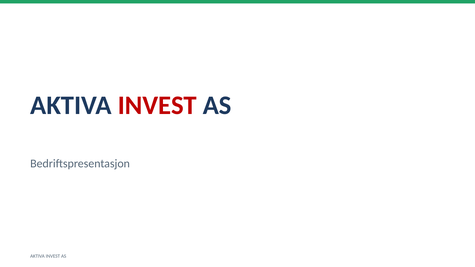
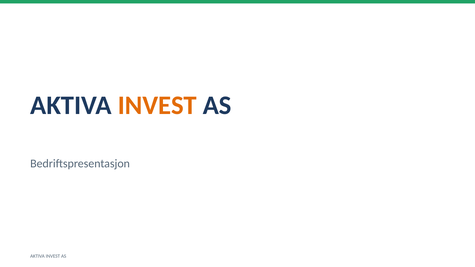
INVEST colour: red -> orange (157, 105)
